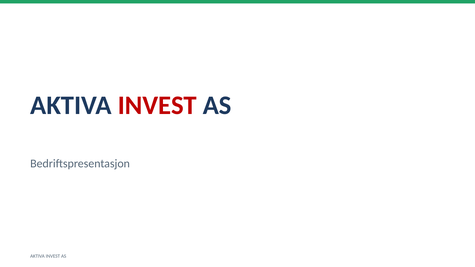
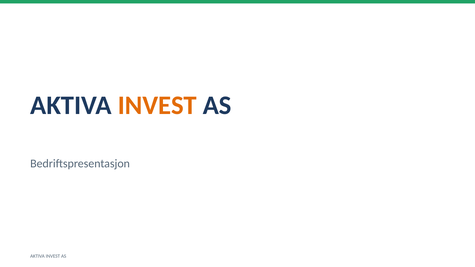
INVEST colour: red -> orange (157, 105)
